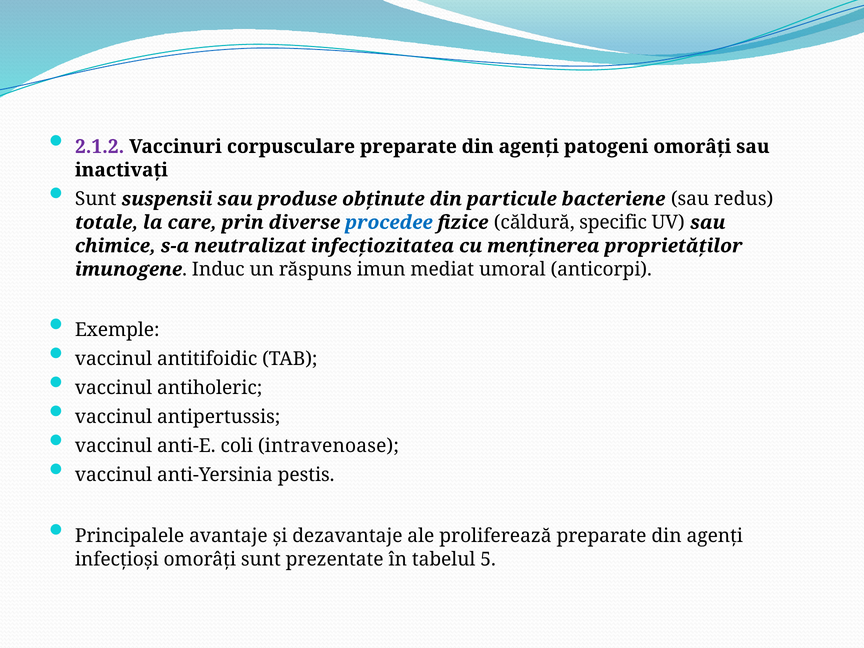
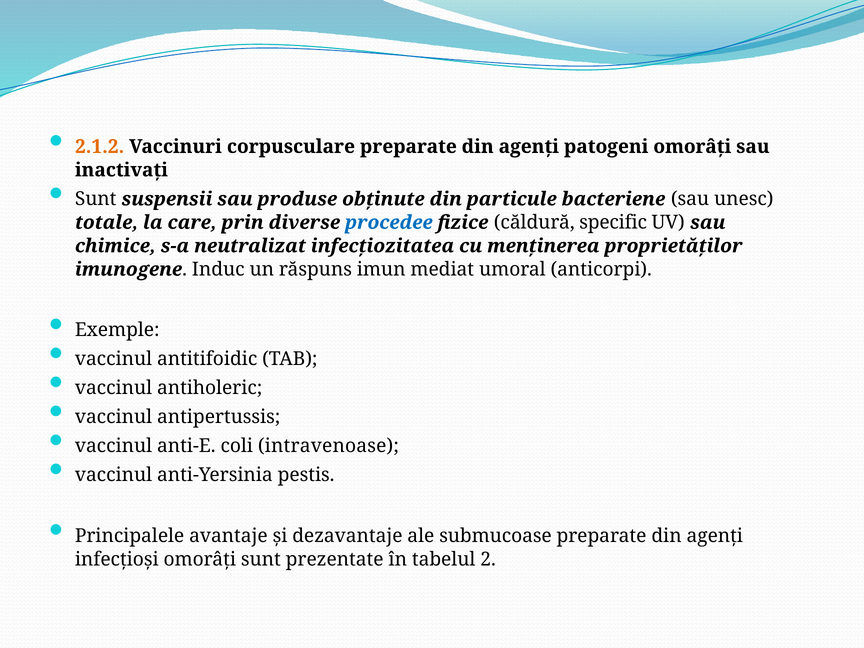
2.1.2 colour: purple -> orange (100, 147)
redus: redus -> unesc (744, 199)
proliferează: proliferează -> submucoase (495, 536)
5: 5 -> 2 (488, 559)
